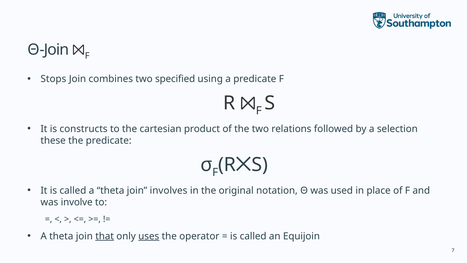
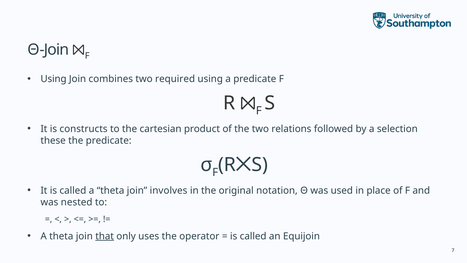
Stops: Stops -> Using (54, 79)
specified: specified -> required (175, 79)
involve: involve -> nested (77, 202)
uses underline: present -> none (149, 236)
